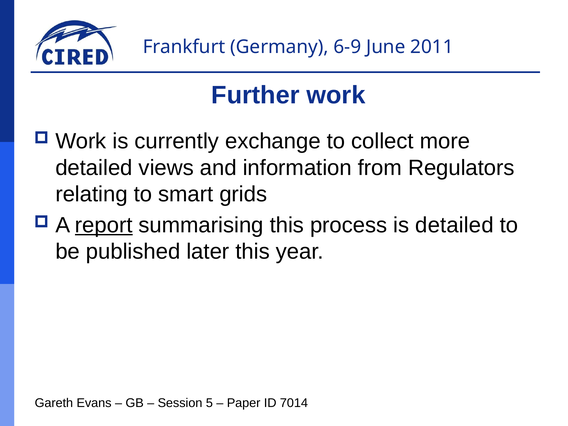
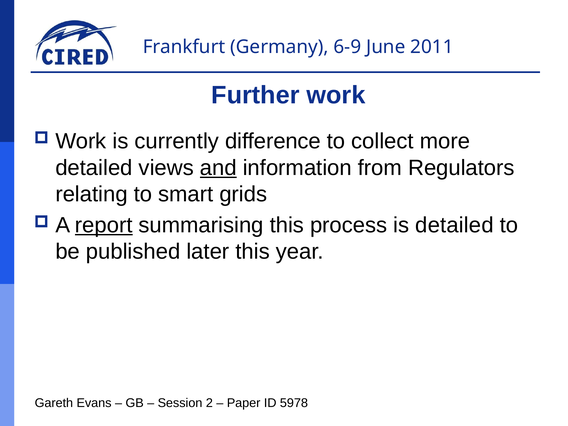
exchange: exchange -> difference (273, 141)
and underline: none -> present (218, 168)
5: 5 -> 2 (209, 403)
7014: 7014 -> 5978 (294, 403)
